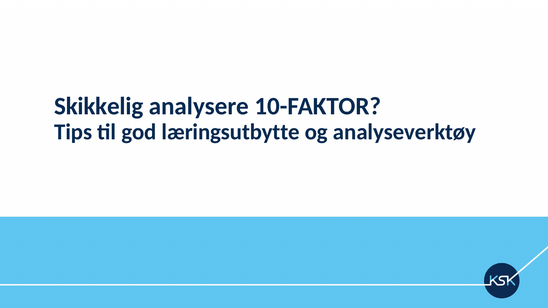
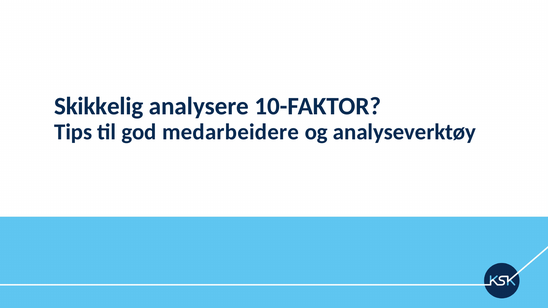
læringsutbytte: læringsutbytte -> medarbeidere (230, 132)
